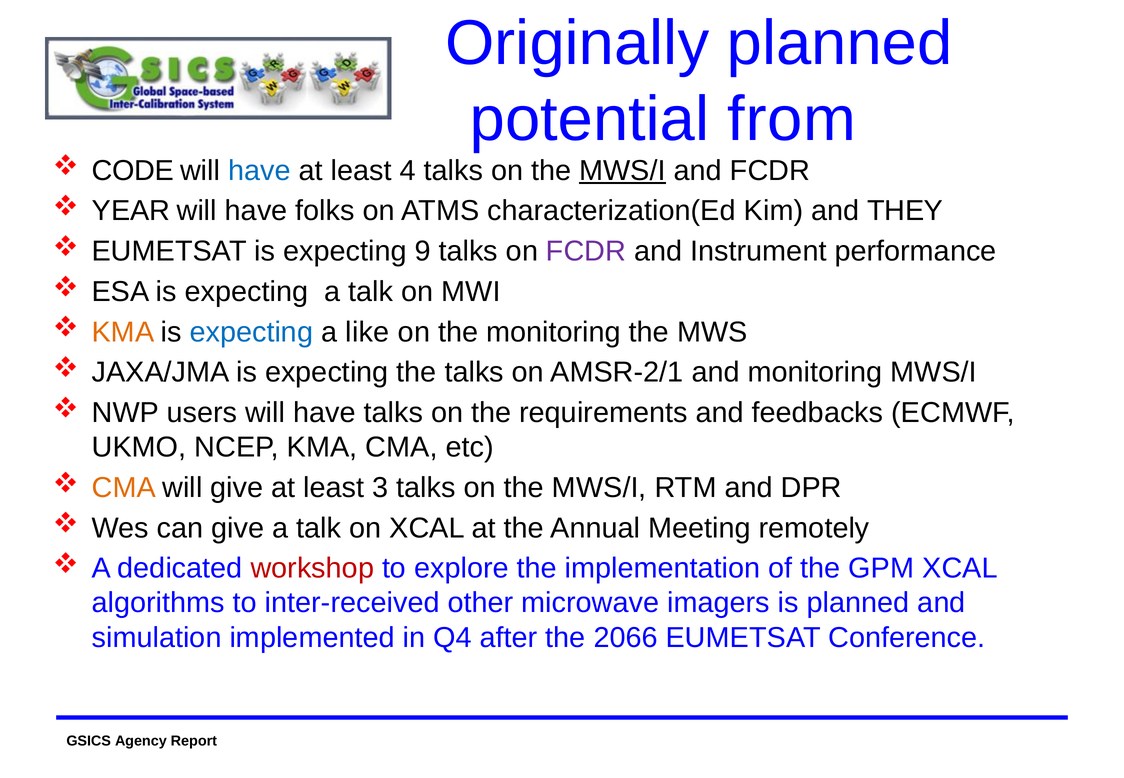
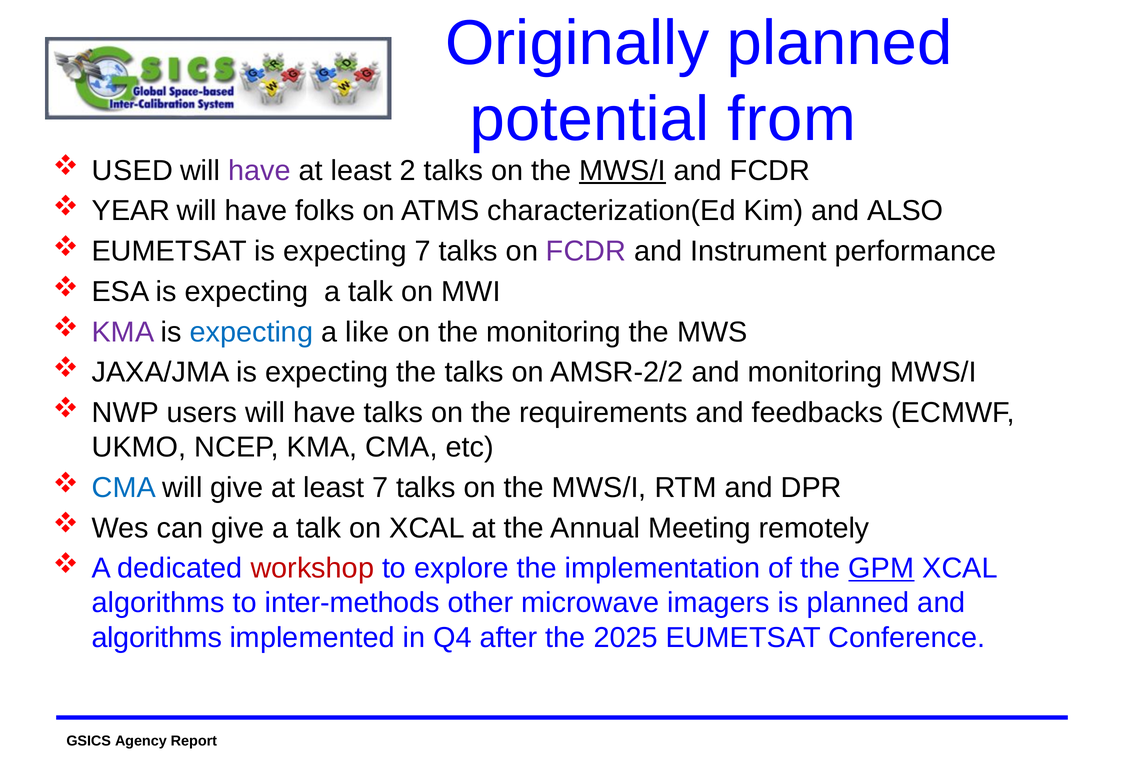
CODE: CODE -> USED (132, 171)
have colour: blue -> purple (259, 171)
4: 4 -> 2 (408, 171)
THEY: THEY -> ALSO (905, 211)
expecting 9: 9 -> 7 (423, 251)
KMA colour: orange -> purple (123, 332)
AMSR-2/1: AMSR-2/1 -> AMSR-2/2 (617, 372)
CMA colour: orange -> blue (124, 488)
least 3: 3 -> 7 (380, 488)
GPM underline: none -> present (881, 568)
inter-received: inter-received -> inter-methods (352, 603)
simulation: simulation -> algorithms (157, 638)
2066: 2066 -> 2025 (626, 638)
